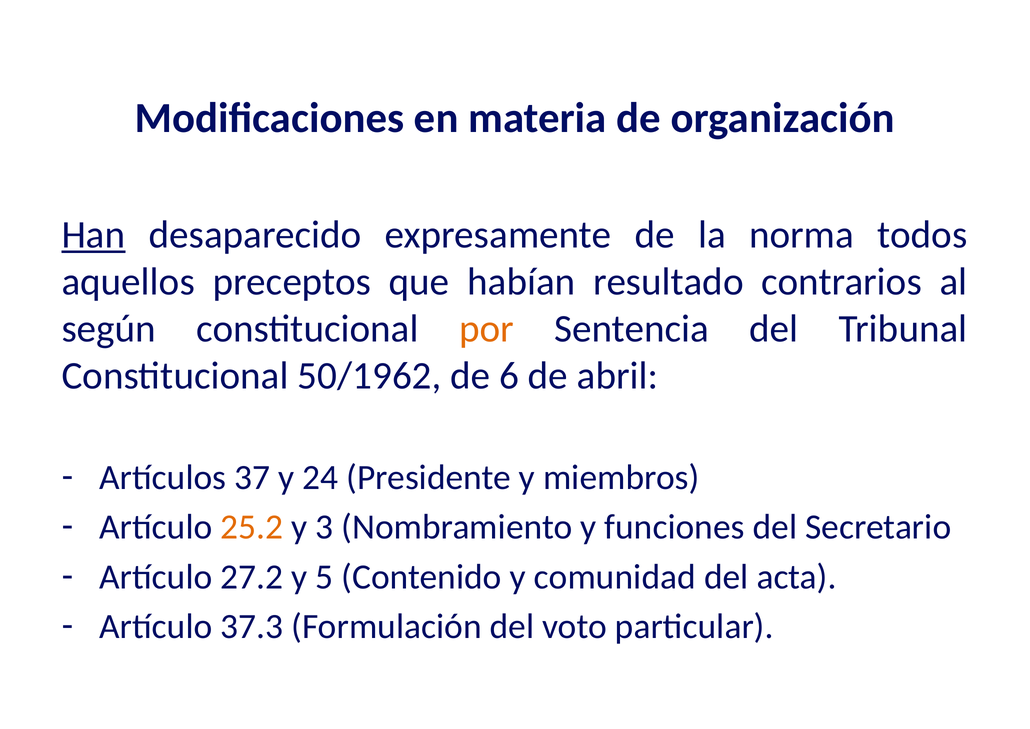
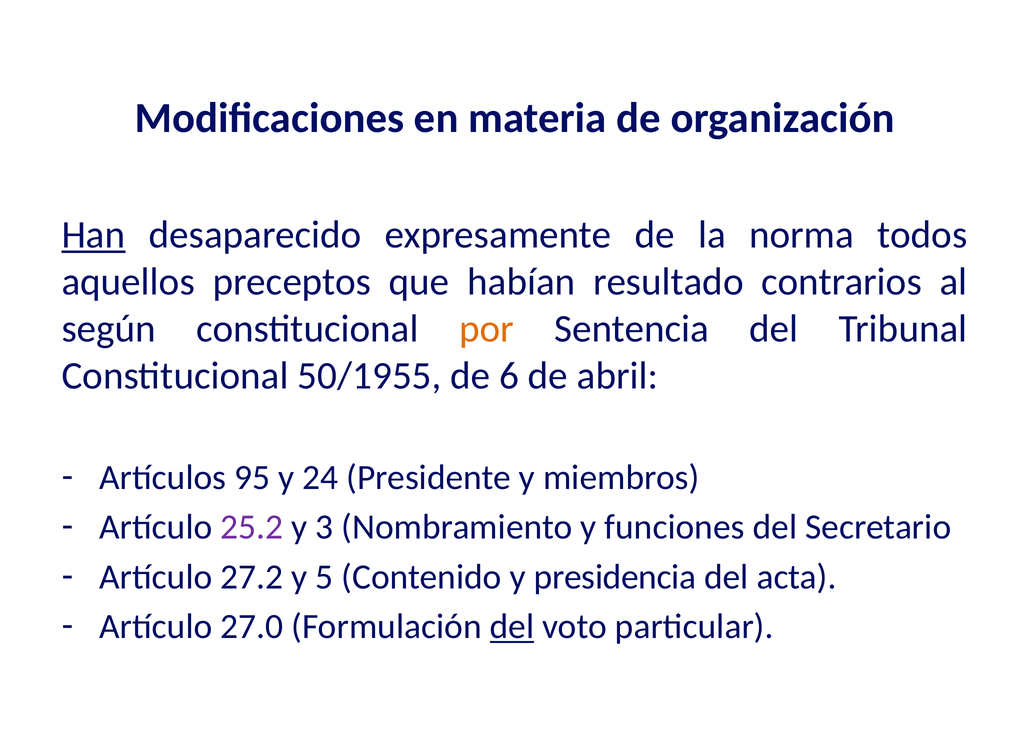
50/1962: 50/1962 -> 50/1955 (369, 376)
37: 37 -> 95 (252, 477)
25.2 colour: orange -> purple (252, 527)
comunidad: comunidad -> presidencia (615, 577)
37.3: 37.3 -> 27.0 (252, 626)
del underline: none -> present (512, 626)
